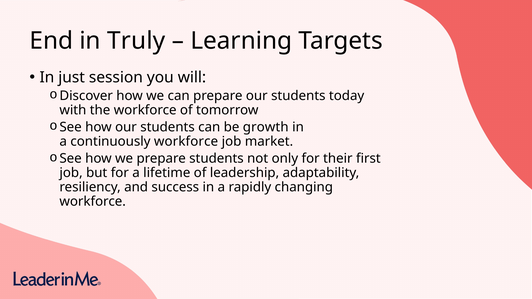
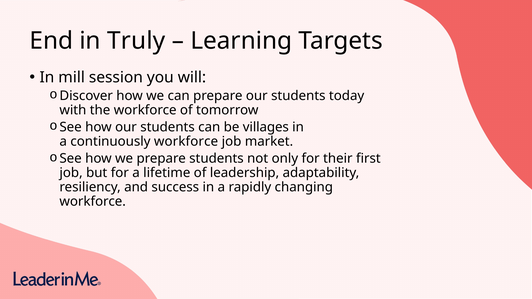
just: just -> mill (72, 77)
growth: growth -> villages (266, 127)
